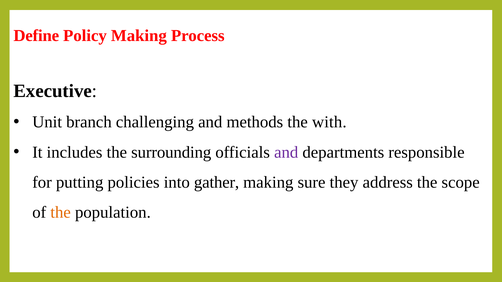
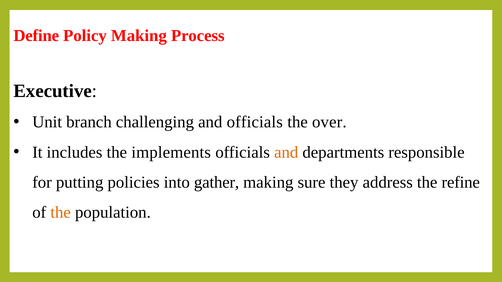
and methods: methods -> officials (255, 122)
with: with -> over (329, 122)
surrounding: surrounding -> implements (171, 152)
and colour: purple -> orange (286, 152)
scope: scope -> refine (461, 182)
